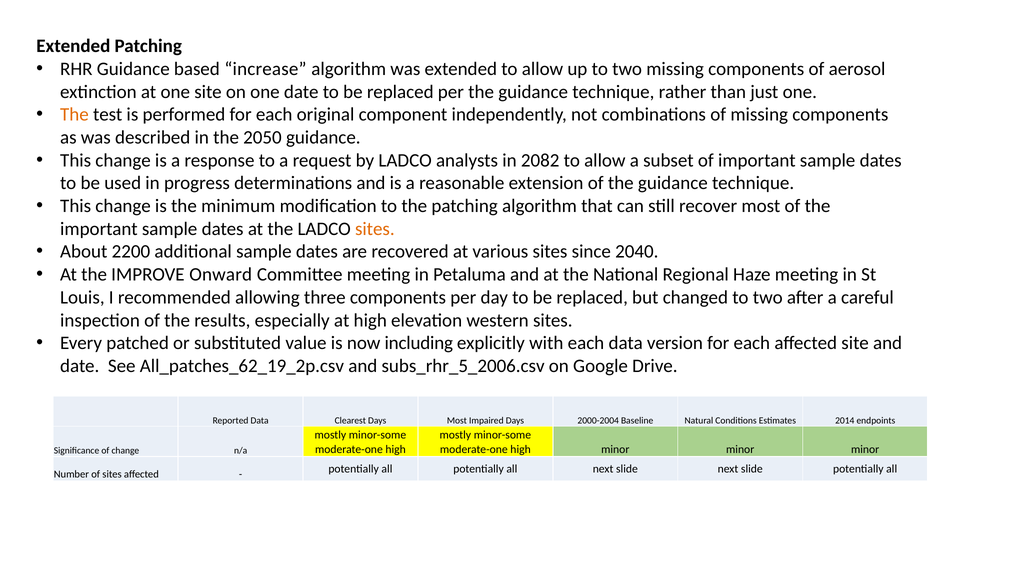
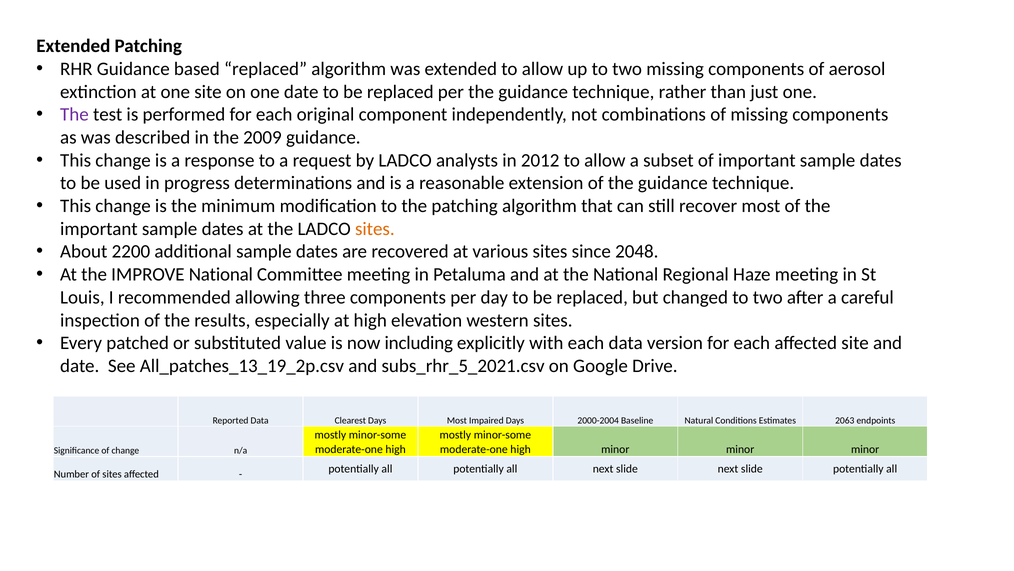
based increase: increase -> replaced (266, 69)
The colour: orange -> purple (74, 115)
2050: 2050 -> 2009 (262, 137)
2082: 2082 -> 2012 (540, 160)
2040: 2040 -> 2048 (637, 251)
IMPROVE Onward: Onward -> National (221, 274)
All_patches_62_19_2p.csv: All_patches_62_19_2p.csv -> All_patches_13_19_2p.csv (242, 365)
subs_rhr_5_2006.csv: subs_rhr_5_2006.csv -> subs_rhr_5_2021.csv (463, 365)
2014: 2014 -> 2063 (845, 420)
